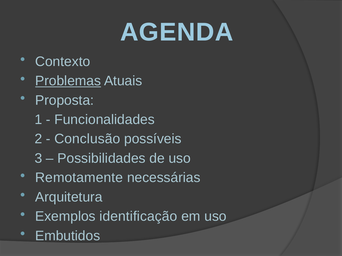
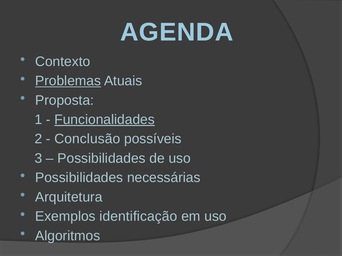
Funcionalidades underline: none -> present (105, 120)
Remotamente: Remotamente -> Possibilidades (79, 178)
Embutidos: Embutidos -> Algoritmos (68, 236)
